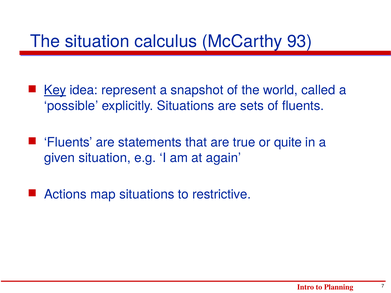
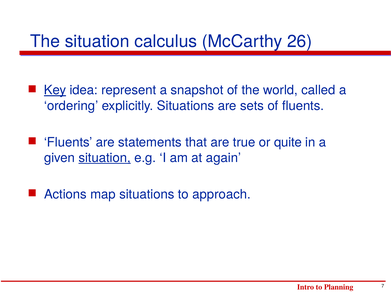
93: 93 -> 26 (300, 42)
possible: possible -> ordering (71, 106)
situation underline: none -> present (105, 158)
restrictive: restrictive -> approach (222, 194)
